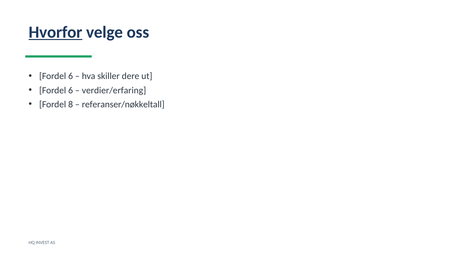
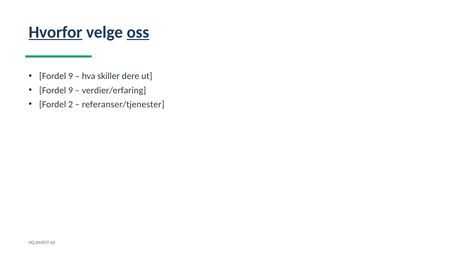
oss underline: none -> present (138, 32)
6: 6 -> 9 (71, 76)
6: 6 -> 9 (71, 90)
8: 8 -> 2 (71, 104)
referanser/nøkkeltall: referanser/nøkkeltall -> referanser/tjenester (123, 104)
